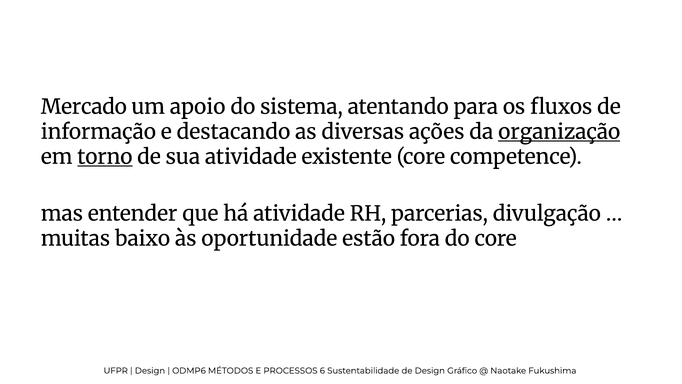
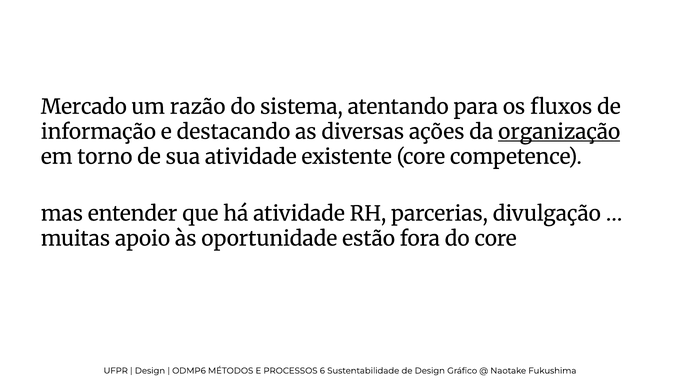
apoio: apoio -> razão (198, 107)
torno underline: present -> none (105, 157)
baixo: baixo -> apoio (143, 239)
